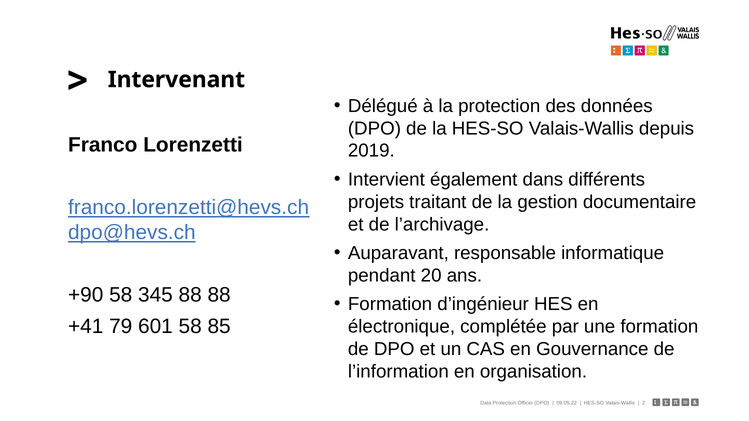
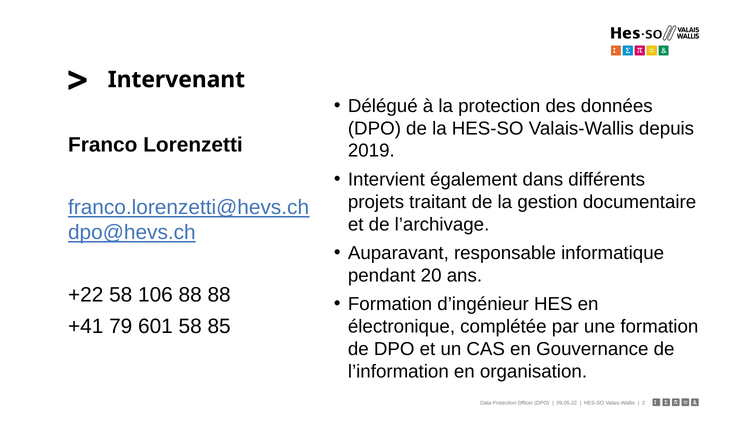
+90: +90 -> +22 (86, 295)
345: 345 -> 106 (155, 295)
